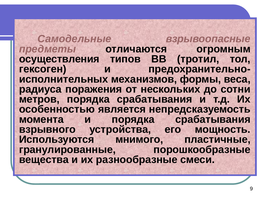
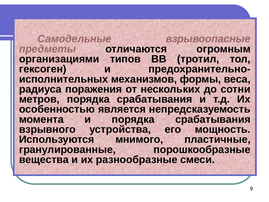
осуществления: осуществления -> организациями (59, 59)
